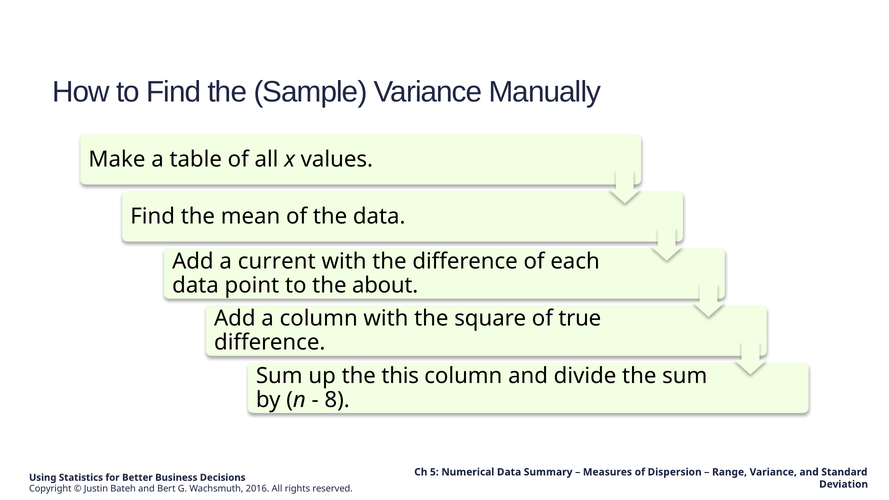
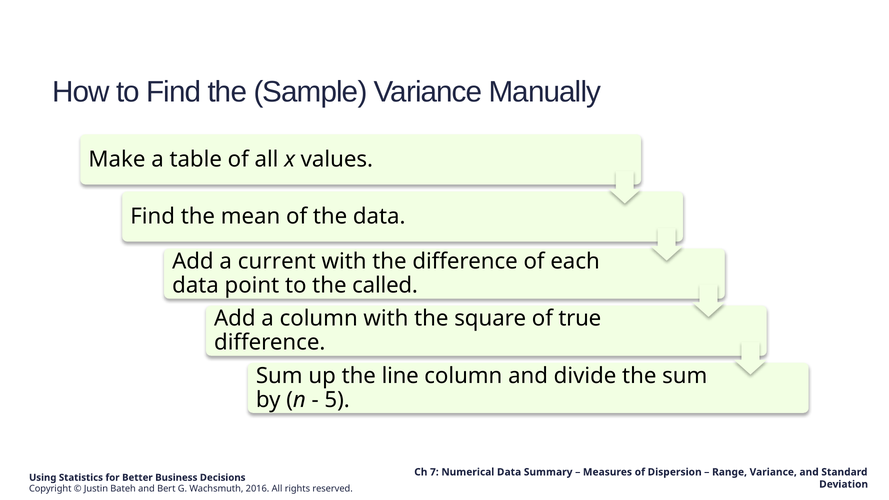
about: about -> called (385, 285)
this: this -> line (400, 376)
8: 8 -> 5 (337, 400)
5: 5 -> 7 (434, 472)
